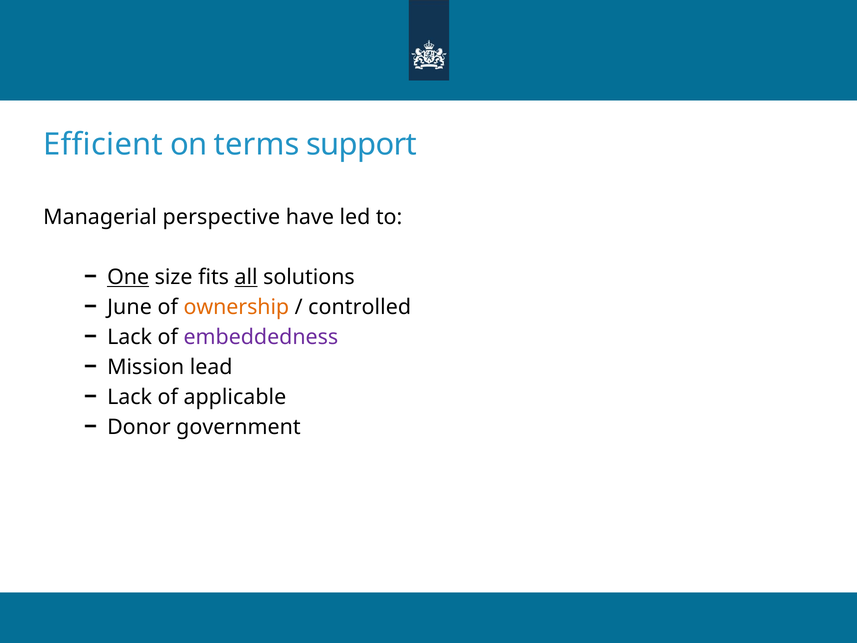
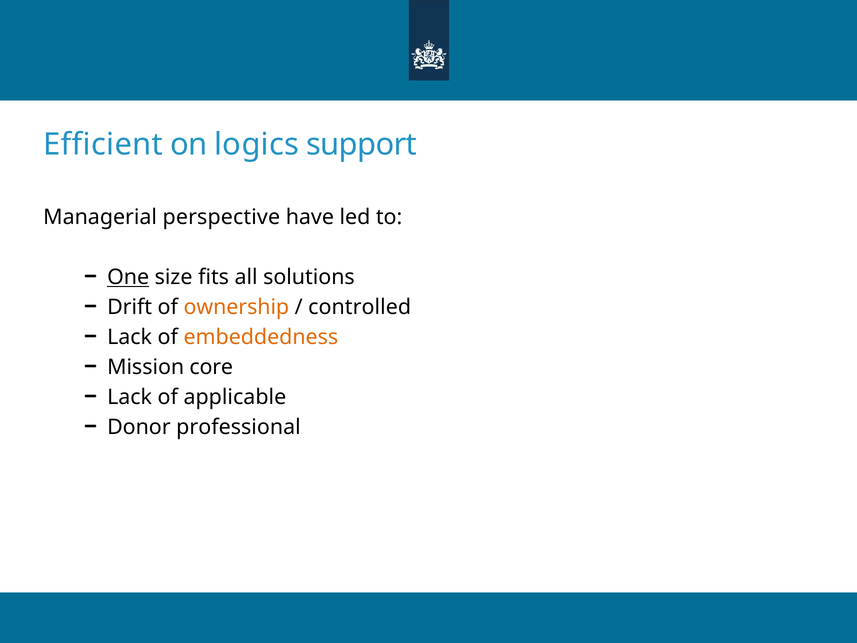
terms: terms -> logics (257, 144)
all underline: present -> none (246, 277)
June: June -> Drift (130, 307)
embeddedness colour: purple -> orange (261, 337)
lead: lead -> core (211, 367)
government: government -> professional (238, 427)
